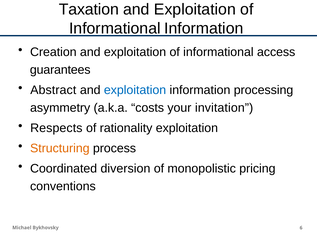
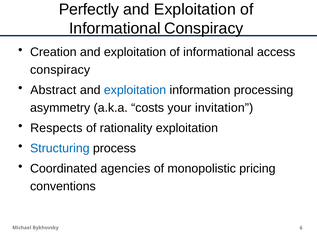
Taxation: Taxation -> Perfectly (89, 9)
Informational Information: Information -> Conspiracy (204, 28)
guarantees: guarantees -> conspiracy (60, 70)
Structuring colour: orange -> blue (60, 148)
diversion: diversion -> agencies (125, 168)
